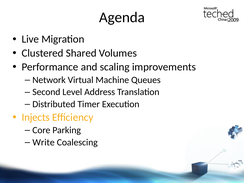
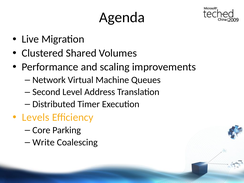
Injects: Injects -> Levels (36, 117)
